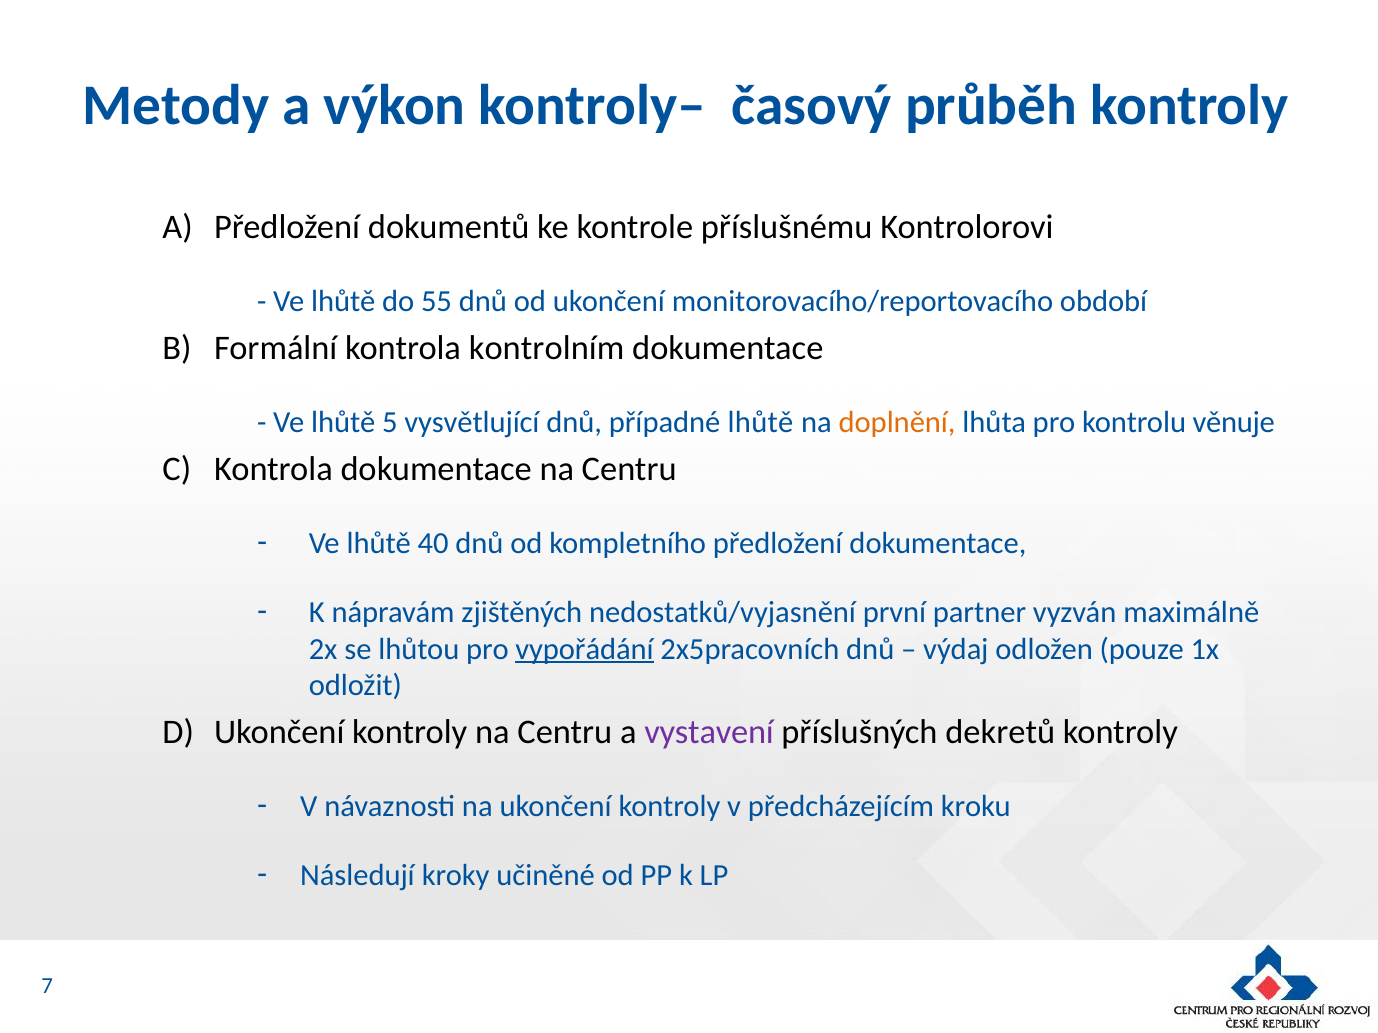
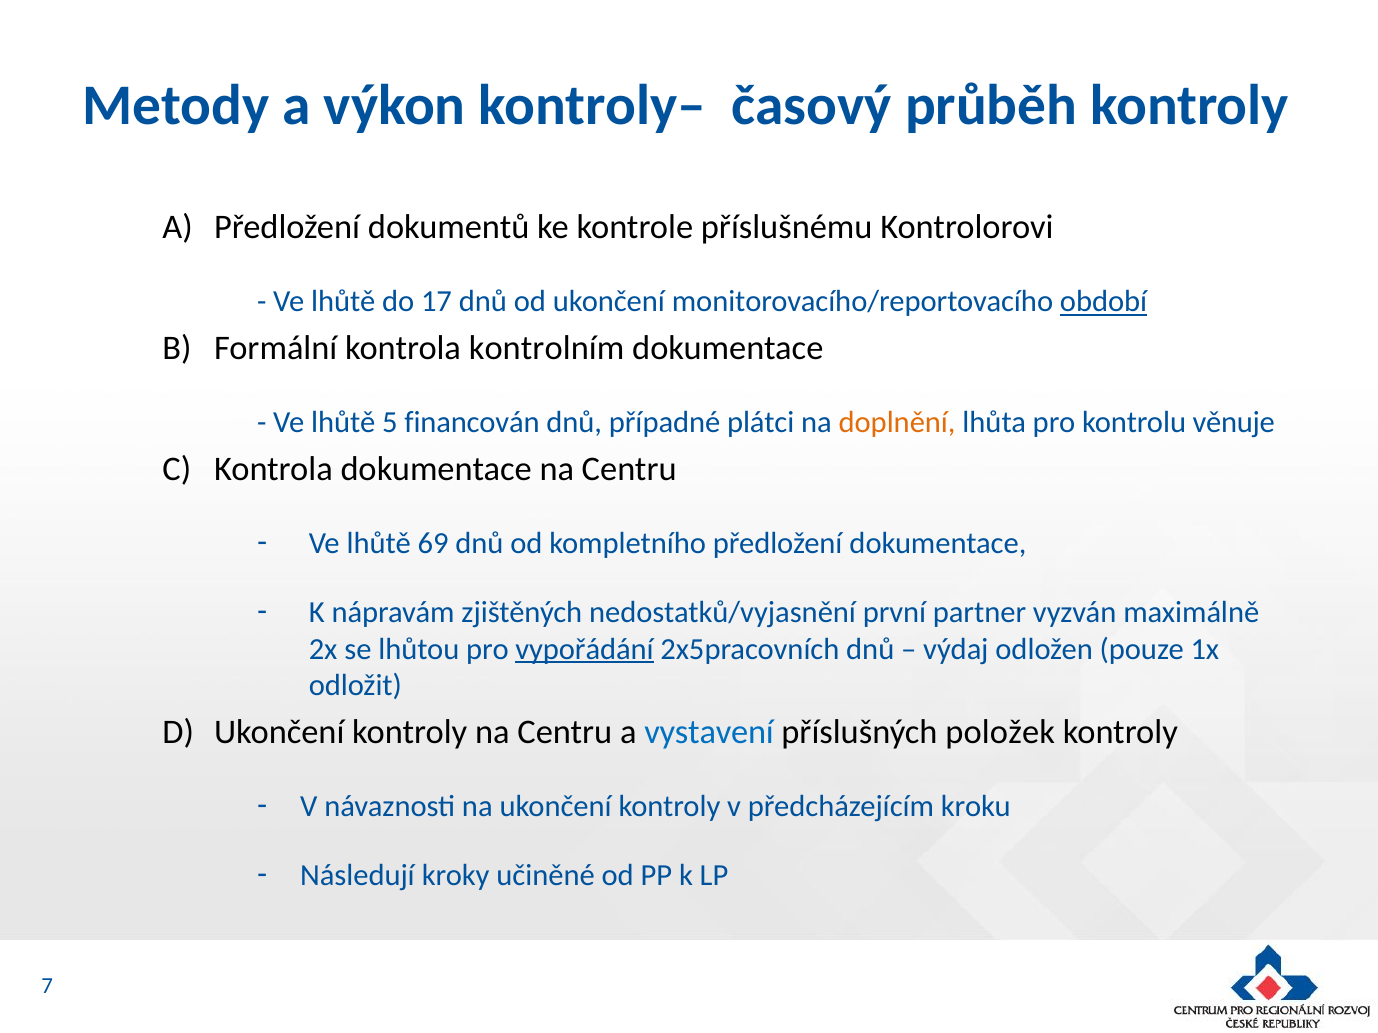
55: 55 -> 17 (437, 302)
období underline: none -> present (1104, 302)
vysvětlující: vysvětlující -> financován (472, 423)
případné lhůtě: lhůtě -> plátci (761, 423)
40: 40 -> 69 (433, 544)
vystavení colour: purple -> blue (709, 732)
dekretů: dekretů -> položek (1000, 732)
